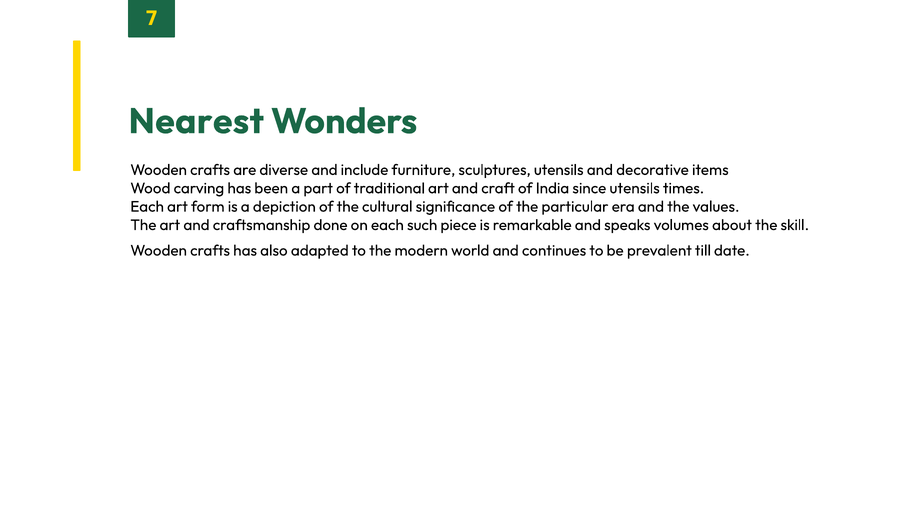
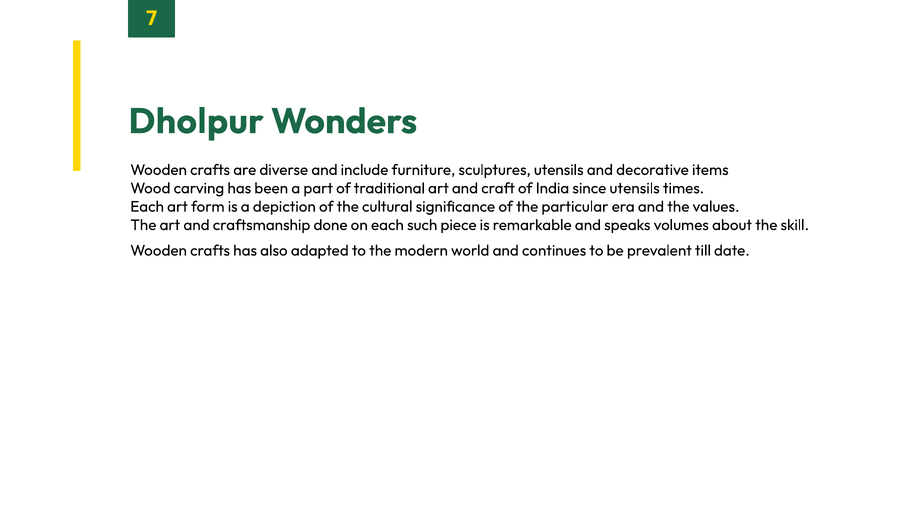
Nearest: Nearest -> Dholpur (196, 121)
